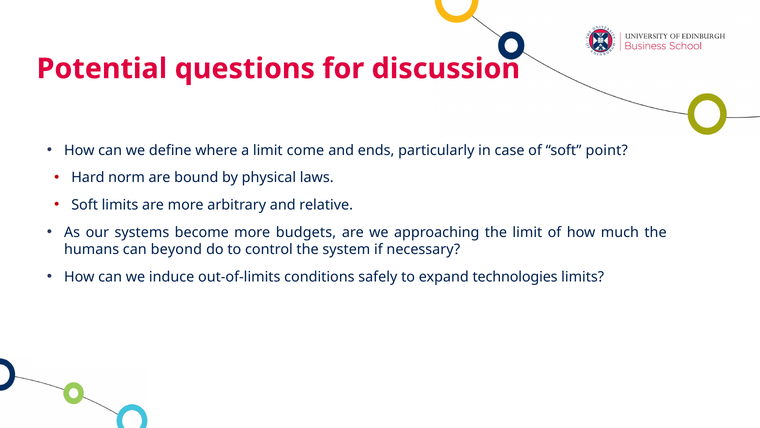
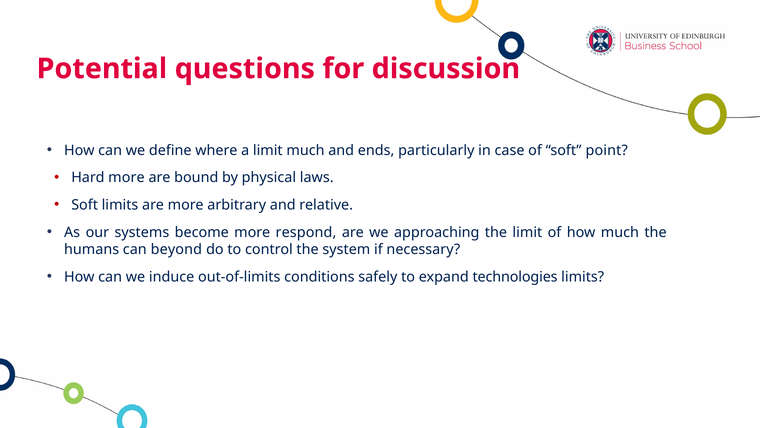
limit come: come -> much (306, 150)
Hard norm: norm -> more (126, 177)
budgets: budgets -> respond (306, 232)
